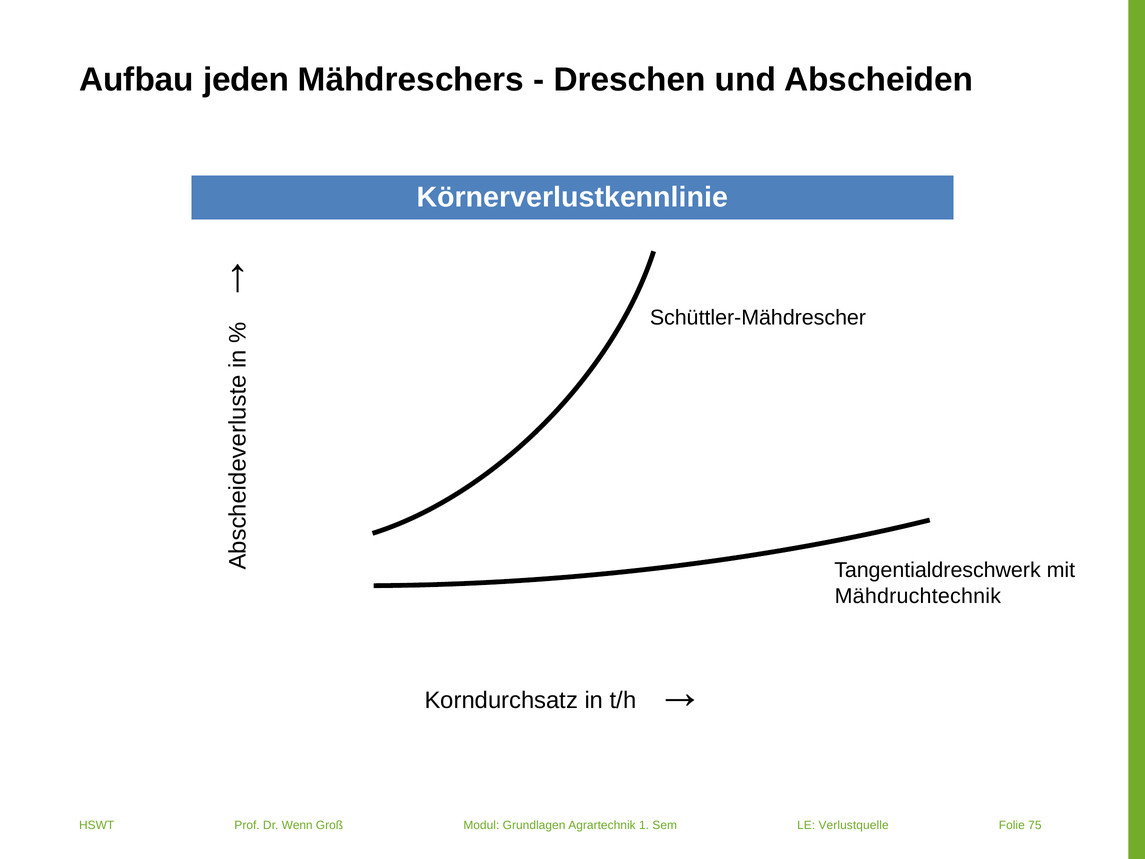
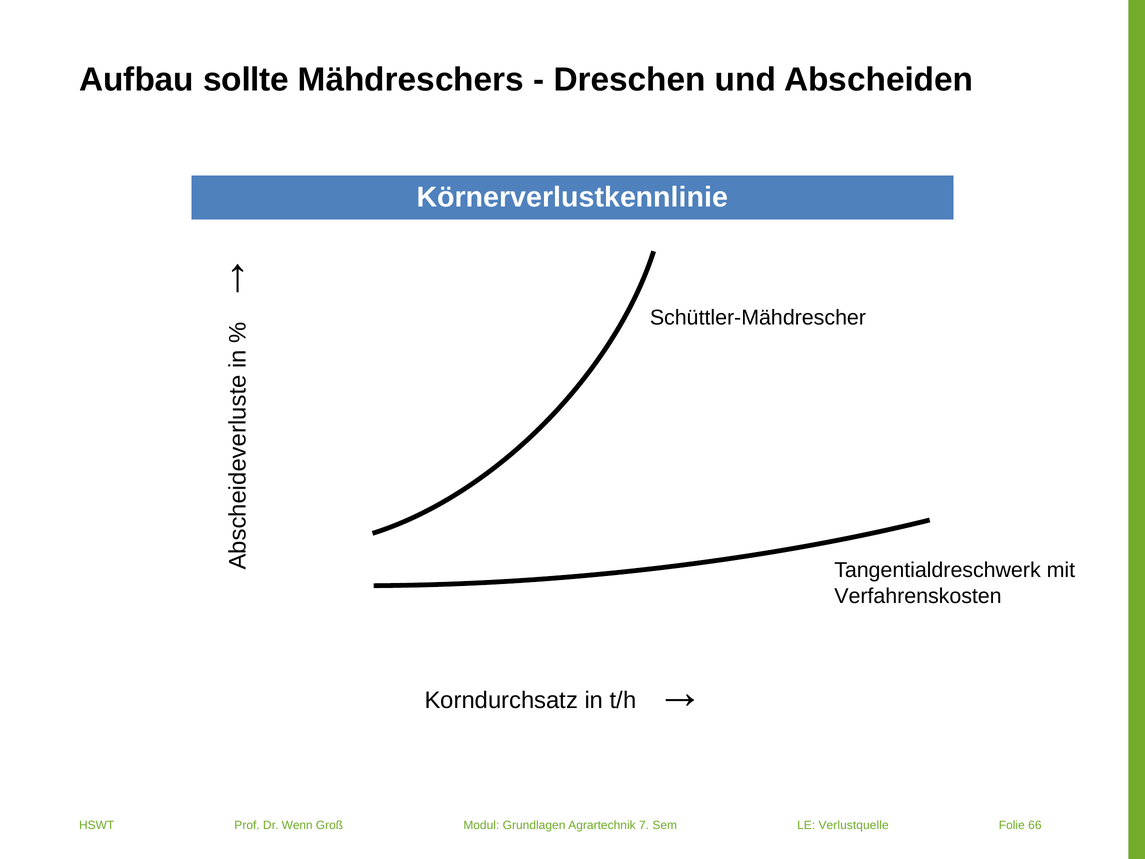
jeden: jeden -> sollte (246, 80)
Mähdruchtechnik: Mähdruchtechnik -> Verfahrenskosten (918, 596)
1: 1 -> 7 (644, 825)
75: 75 -> 66 (1035, 825)
